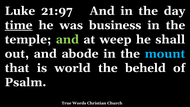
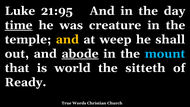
21:97: 21:97 -> 21:95 (57, 11)
business: business -> creature (115, 25)
and colour: light green -> yellow (67, 39)
abode underline: none -> present (80, 54)
beheld: beheld -> sitteth (145, 68)
Psalm: Psalm -> Ready (26, 82)
